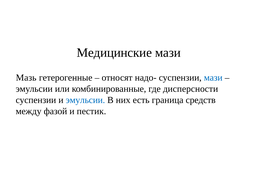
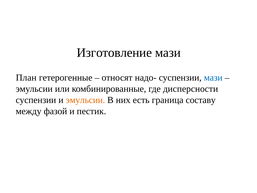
Медицинские: Медицинские -> Изготовление (114, 53)
Мазь: Мазь -> План (26, 78)
эмульсии colour: blue -> orange (85, 100)
средств: средств -> составу (201, 100)
